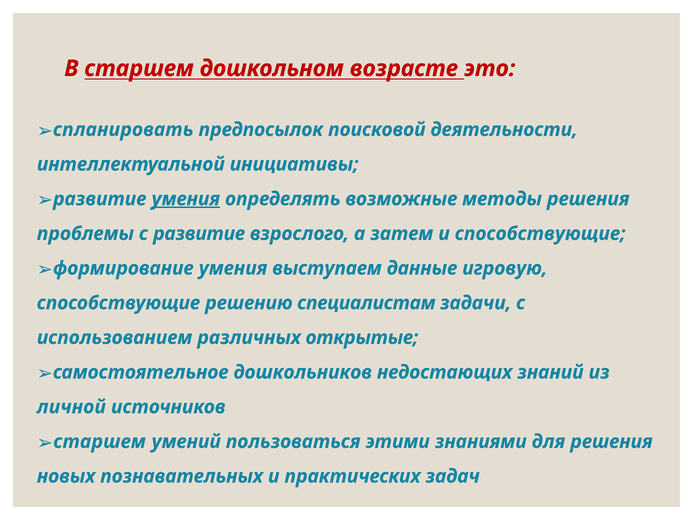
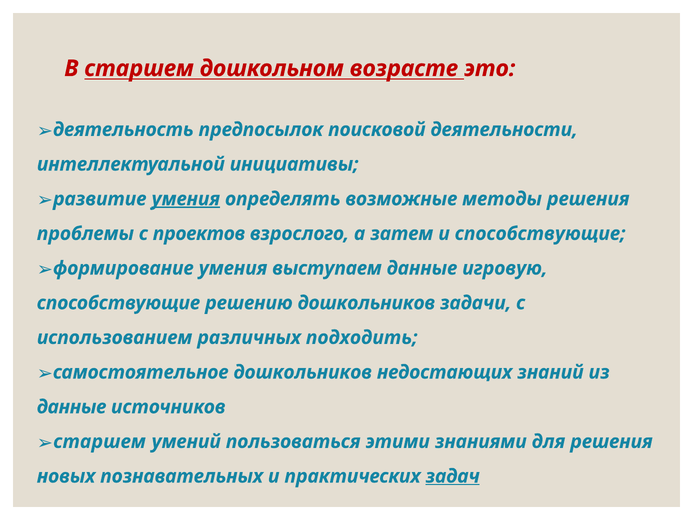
спланировать: спланировать -> деятельность (123, 130)
с развитие: развитие -> проектов (199, 233)
решению специалистам: специалистам -> дошкольников (366, 303)
открытые: открытые -> подходить (362, 337)
личной: личной -> данные (72, 407)
задач underline: none -> present (453, 476)
